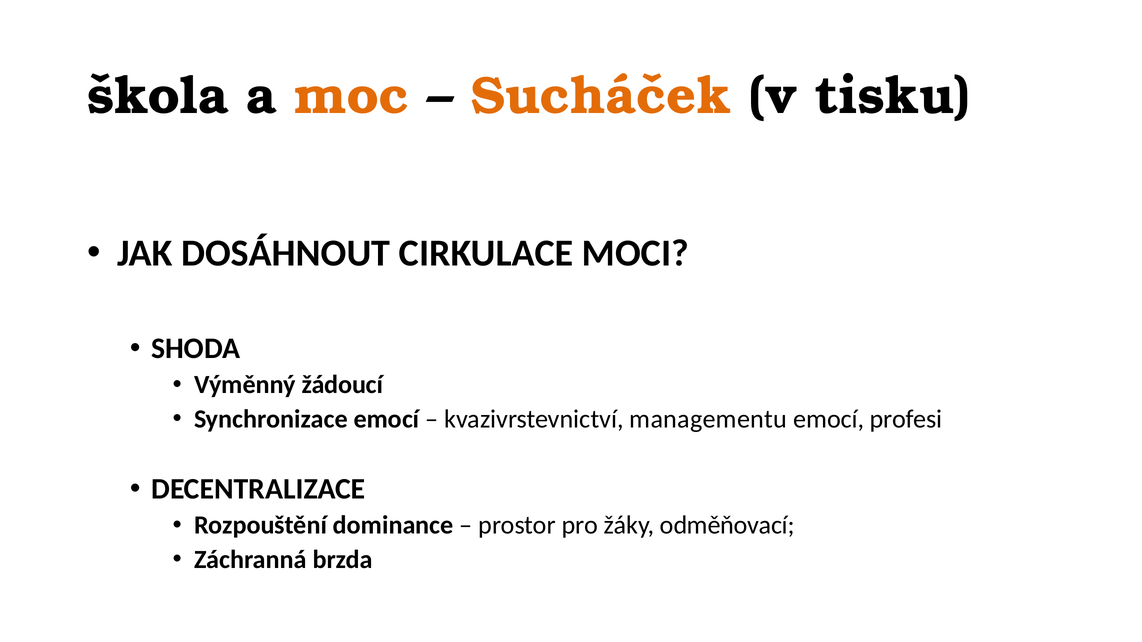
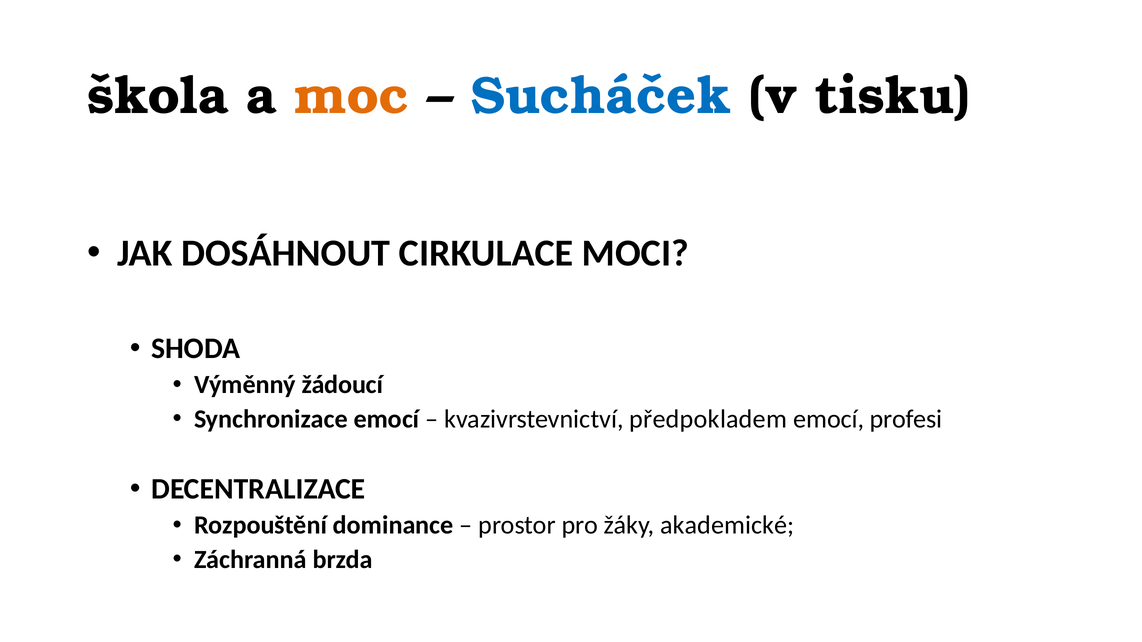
Sucháček colour: orange -> blue (601, 96)
managementu: managementu -> předpokladem (708, 419)
odměňovací: odměňovací -> akademické (727, 526)
